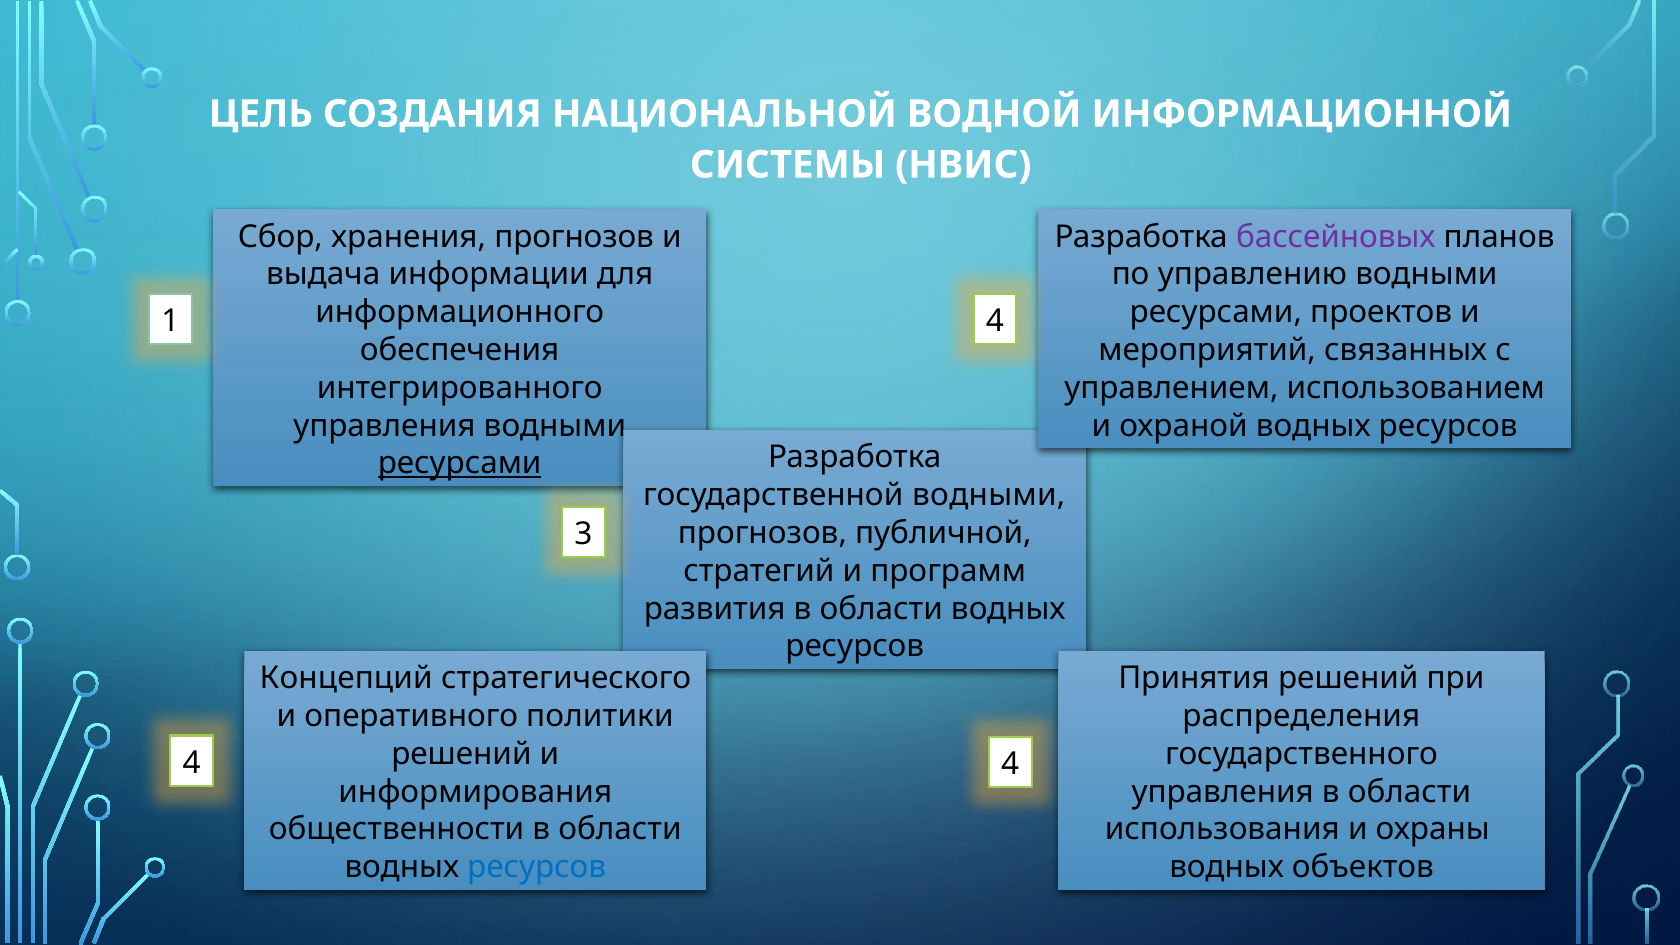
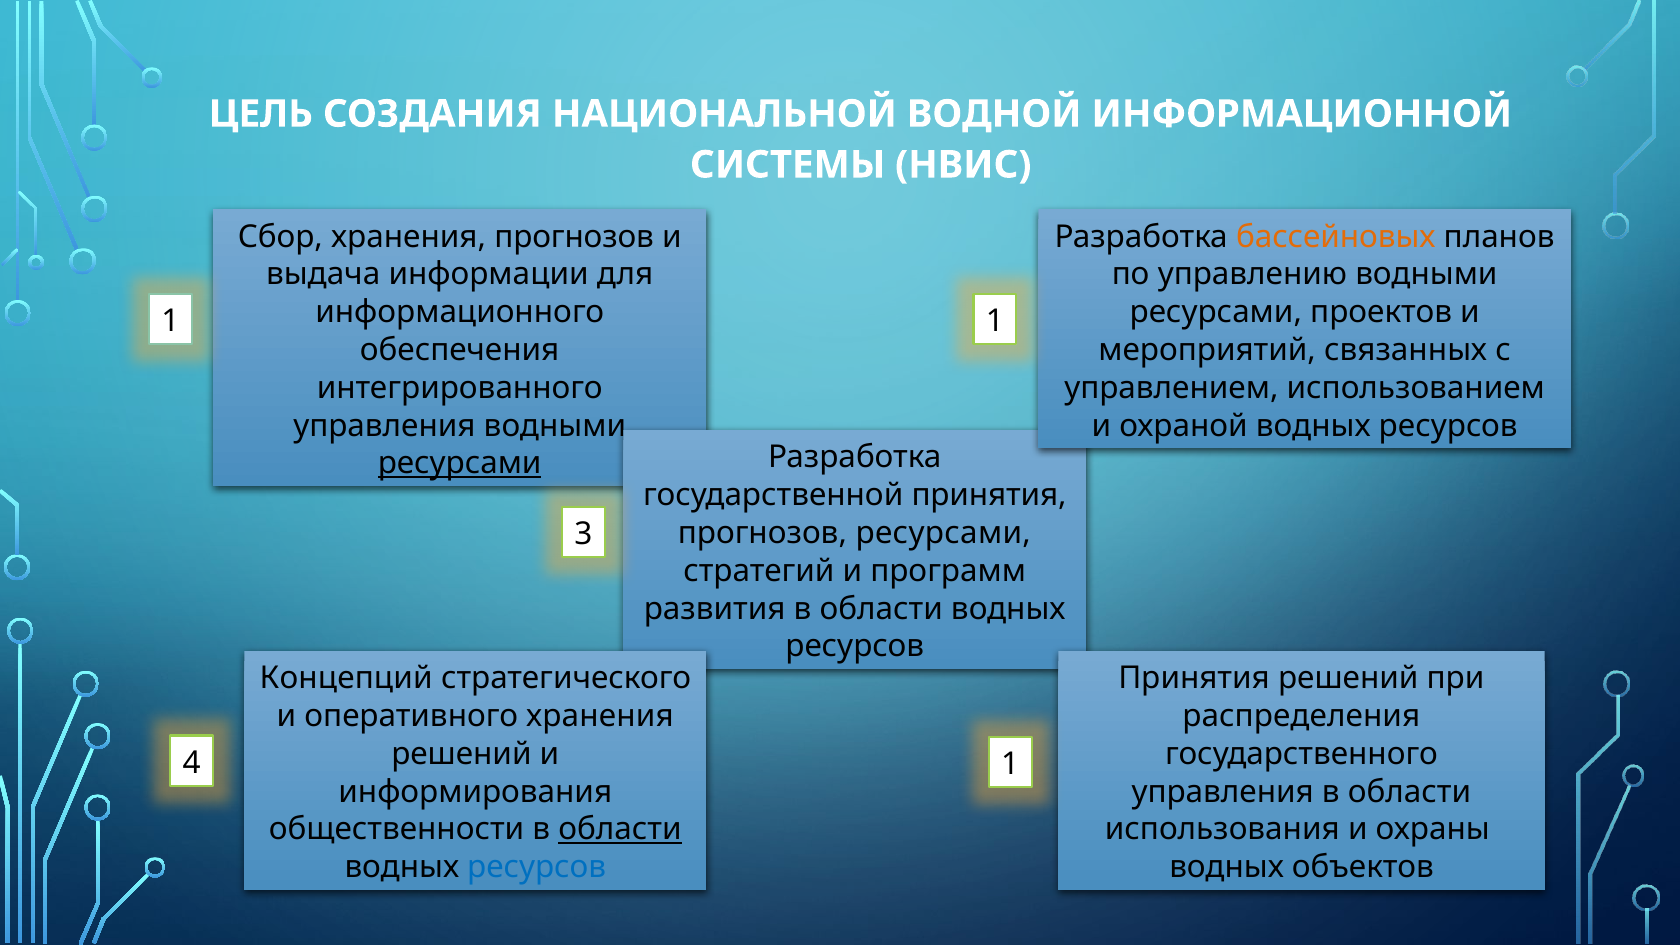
бассейновых colour: purple -> orange (1336, 237)
1 4: 4 -> 1 (995, 322)
государственной водными: водными -> принятия (989, 495)
прогнозов публичной: публичной -> ресурсами (943, 533)
оперативного политики: политики -> хранения (600, 716)
4 4: 4 -> 1 (1010, 764)
области underline: none -> present (620, 830)
